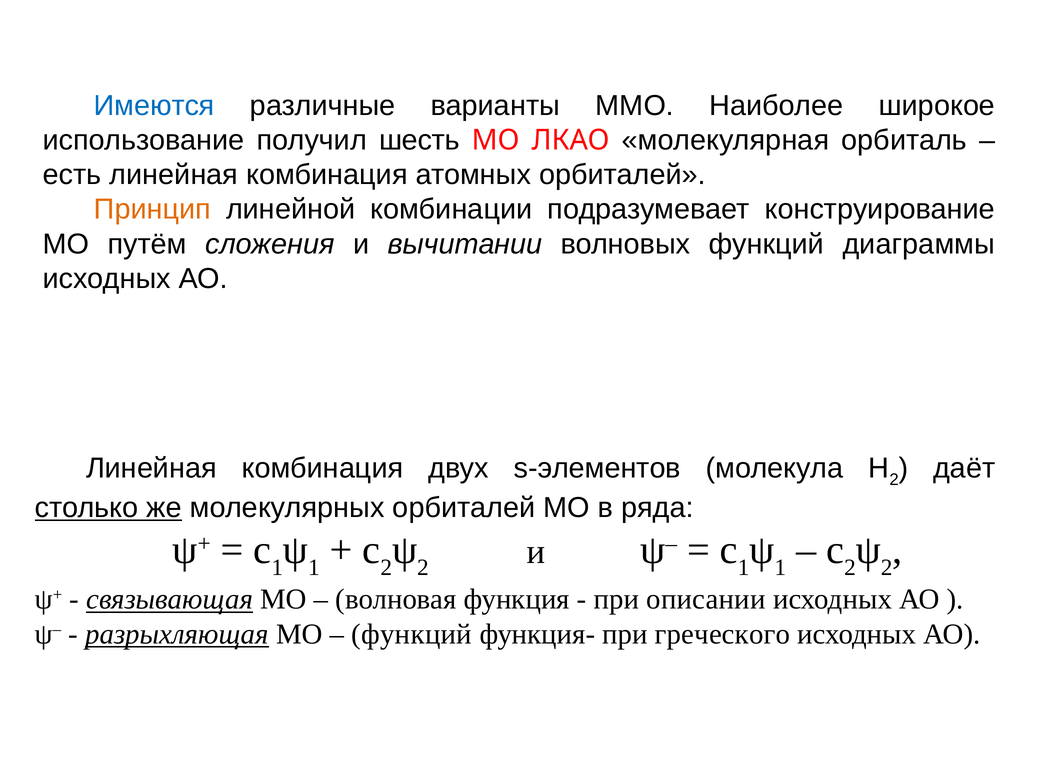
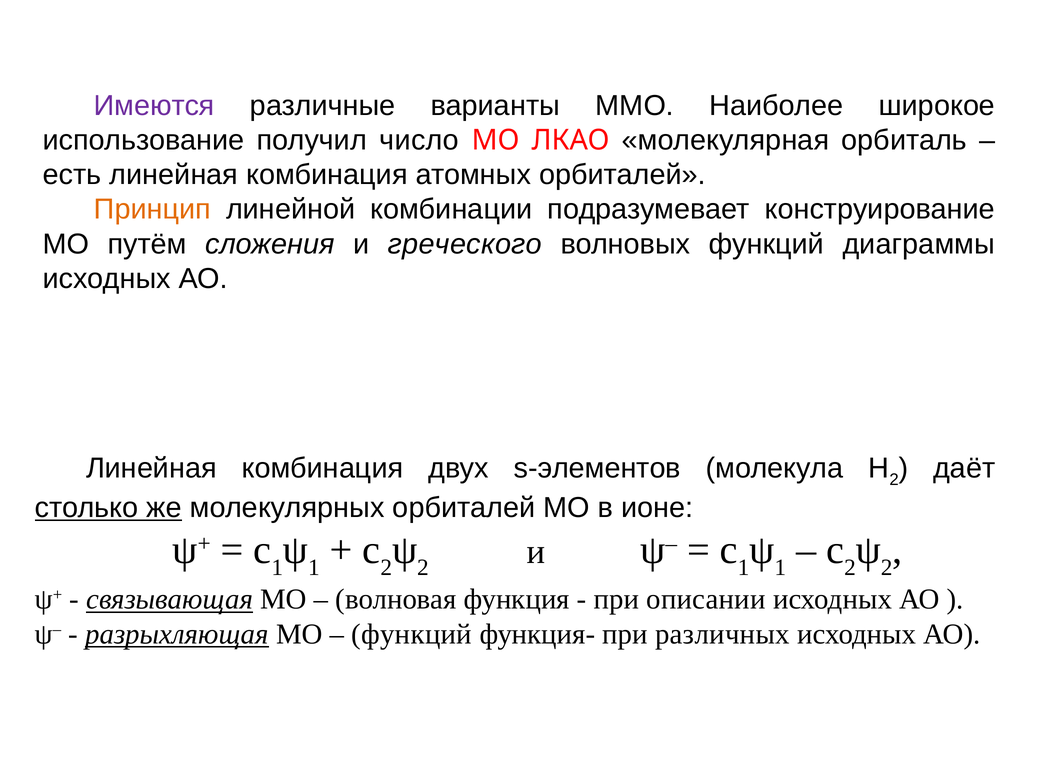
Имеются colour: blue -> purple (154, 105)
шесть: шесть -> число (419, 140)
вычитании: вычитании -> греческого (465, 244)
ряда: ряда -> ионе (657, 507)
греческого: греческого -> различных (722, 634)
